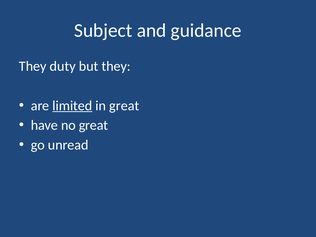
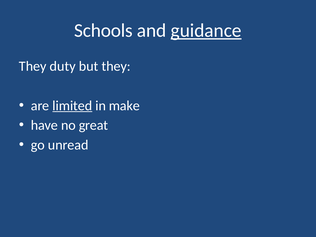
Subject: Subject -> Schools (103, 31)
guidance underline: none -> present (206, 31)
in great: great -> make (124, 106)
